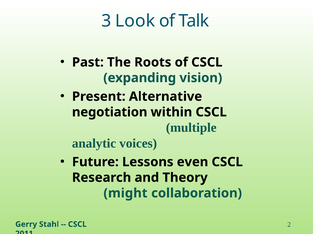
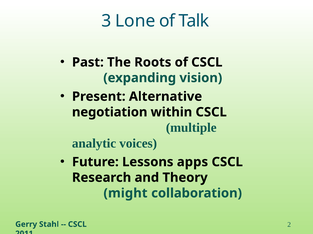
Look: Look -> Lone (135, 21)
even: even -> apps (192, 162)
